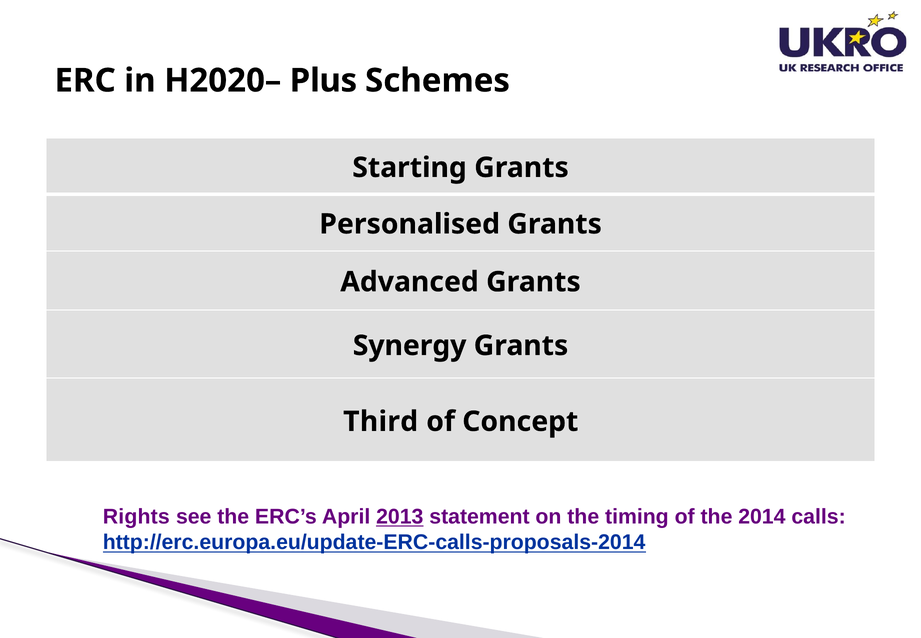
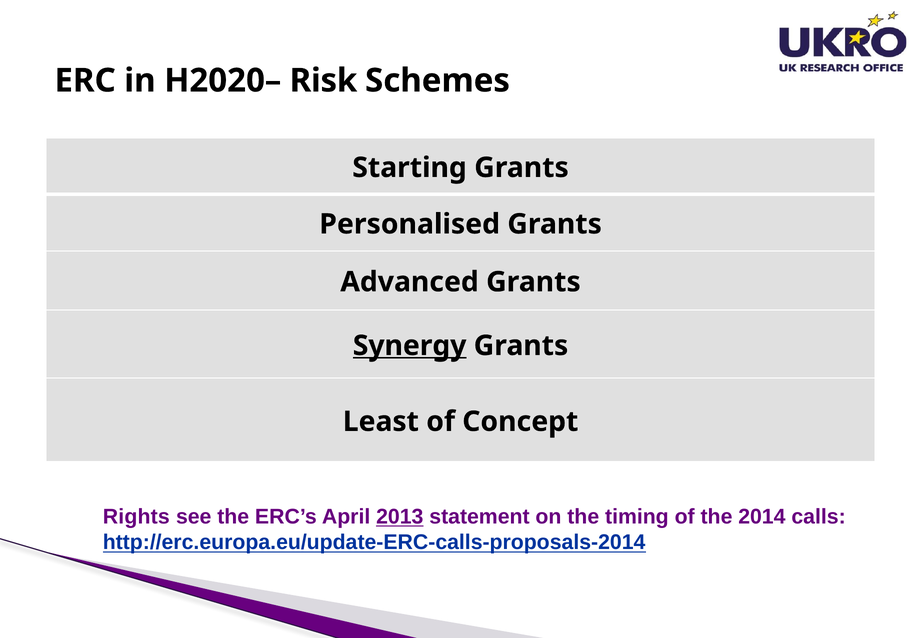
Plus: Plus -> Risk (323, 81)
Synergy underline: none -> present (410, 345)
Third: Third -> Least (381, 421)
